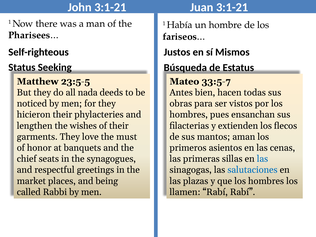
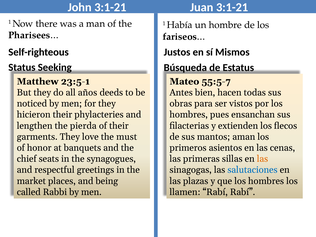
23:5-5: 23:5-5 -> 23:5-1 (75, 81)
33:5-7: 33:5-7 -> 55:5-7 (216, 81)
nada: nada -> años (88, 93)
wishes: wishes -> pierda (83, 126)
las colour: blue -> orange (262, 159)
